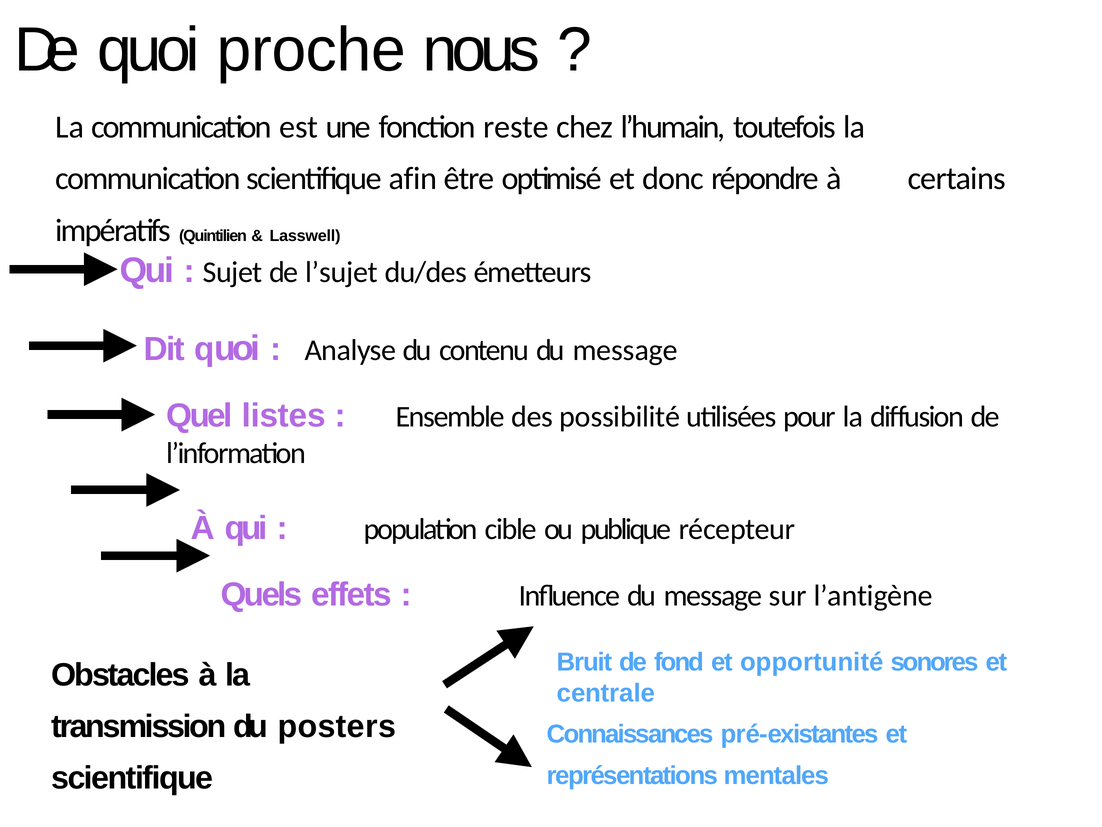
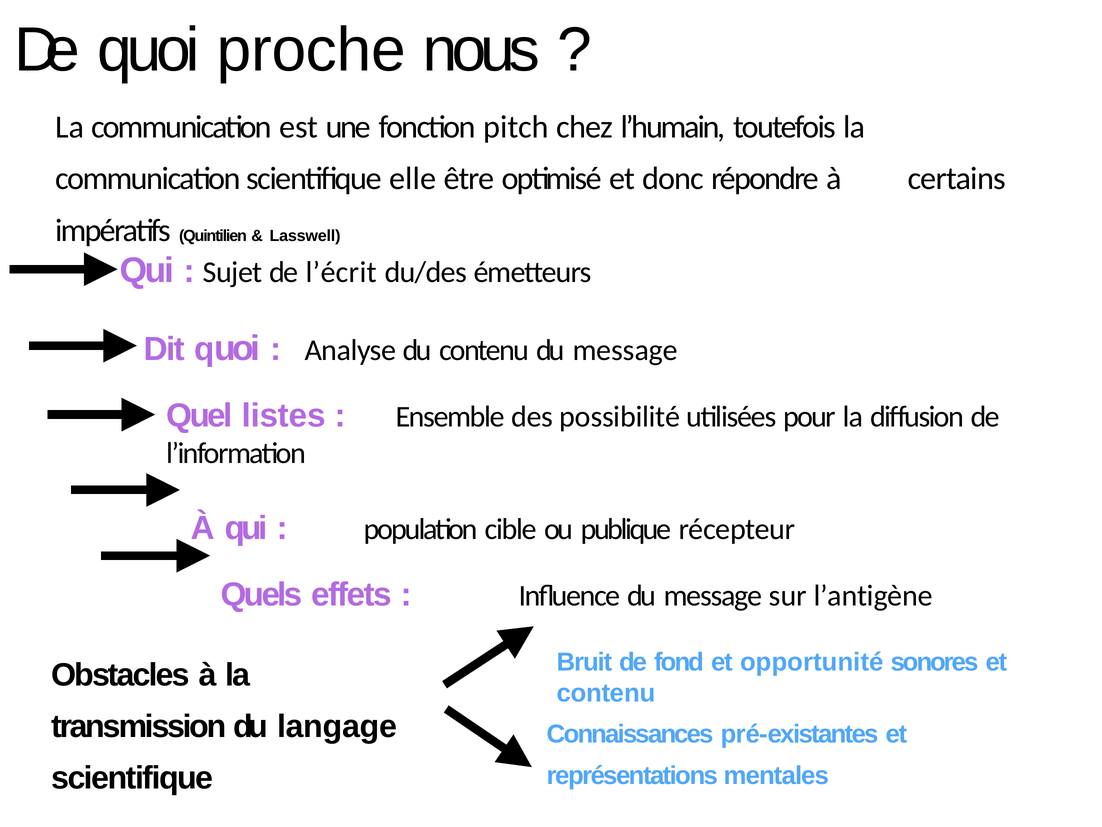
reste: reste -> pitch (516, 127)
afin: afin -> elle (413, 179)
l’sujet: l’sujet -> l’écrit (341, 272)
centrale: centrale -> contenu (606, 693)
posters: posters -> langage (337, 726)
